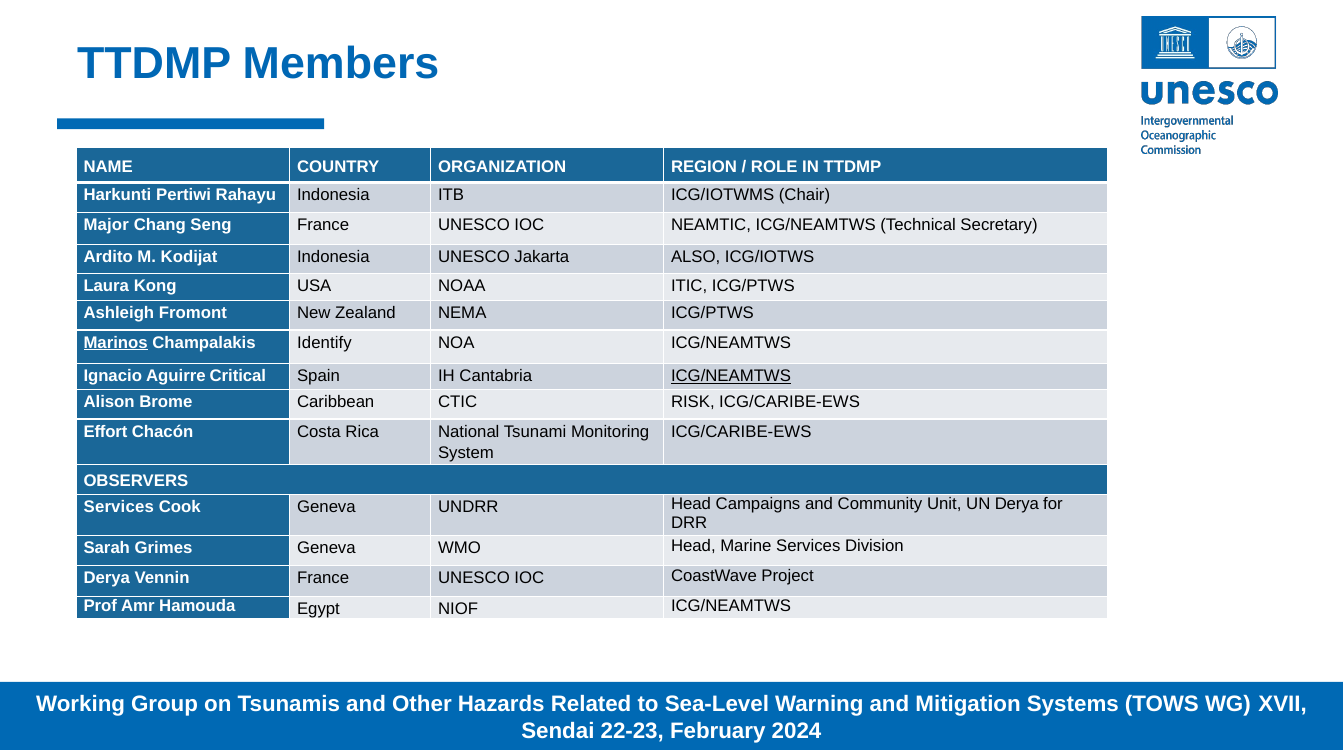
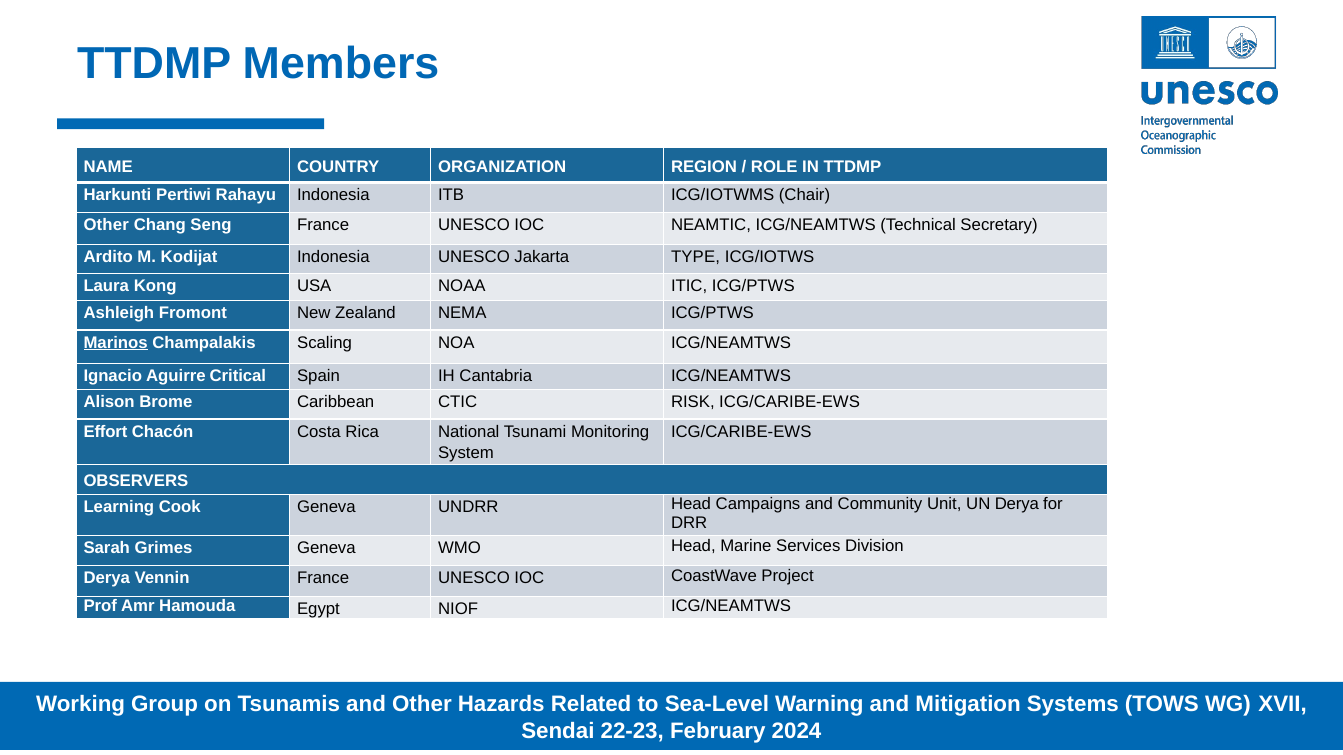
Major: Major -> Other (106, 226)
ALSO: ALSO -> TYPE (696, 257)
Identify: Identify -> Scaling (325, 343)
ICG/NEAMTWS underline: present -> none (731, 376)
Services: Services -> Learning (119, 507)
